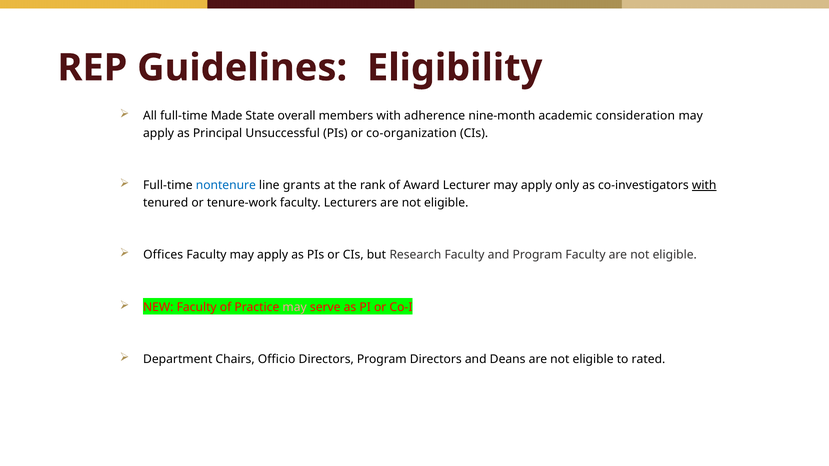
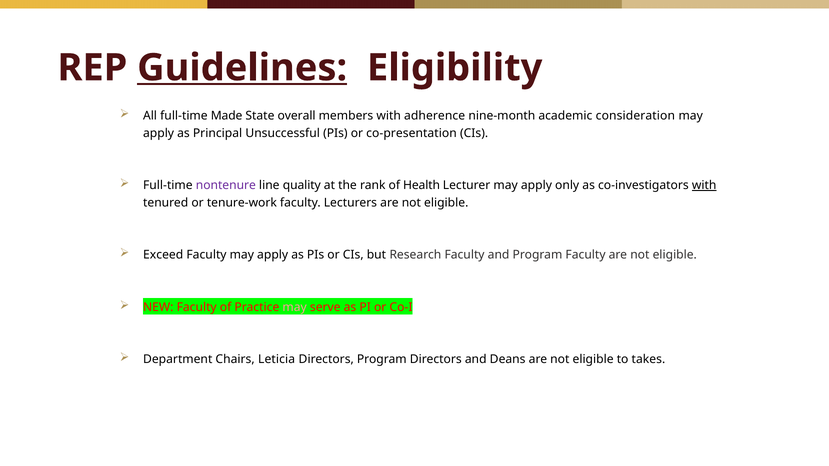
Guidelines underline: none -> present (242, 68)
co-organization: co-organization -> co-presentation (411, 133)
nontenure colour: blue -> purple (226, 186)
grants: grants -> quality (302, 186)
Award: Award -> Health (422, 186)
Offices: Offices -> Exceed (163, 255)
Officio: Officio -> Leticia (277, 359)
rated: rated -> takes (648, 359)
